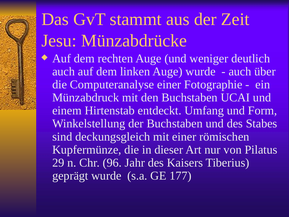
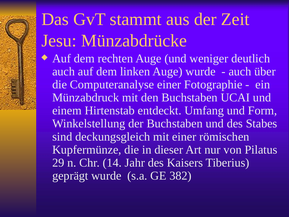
96: 96 -> 14 (112, 162)
177: 177 -> 382 (180, 175)
